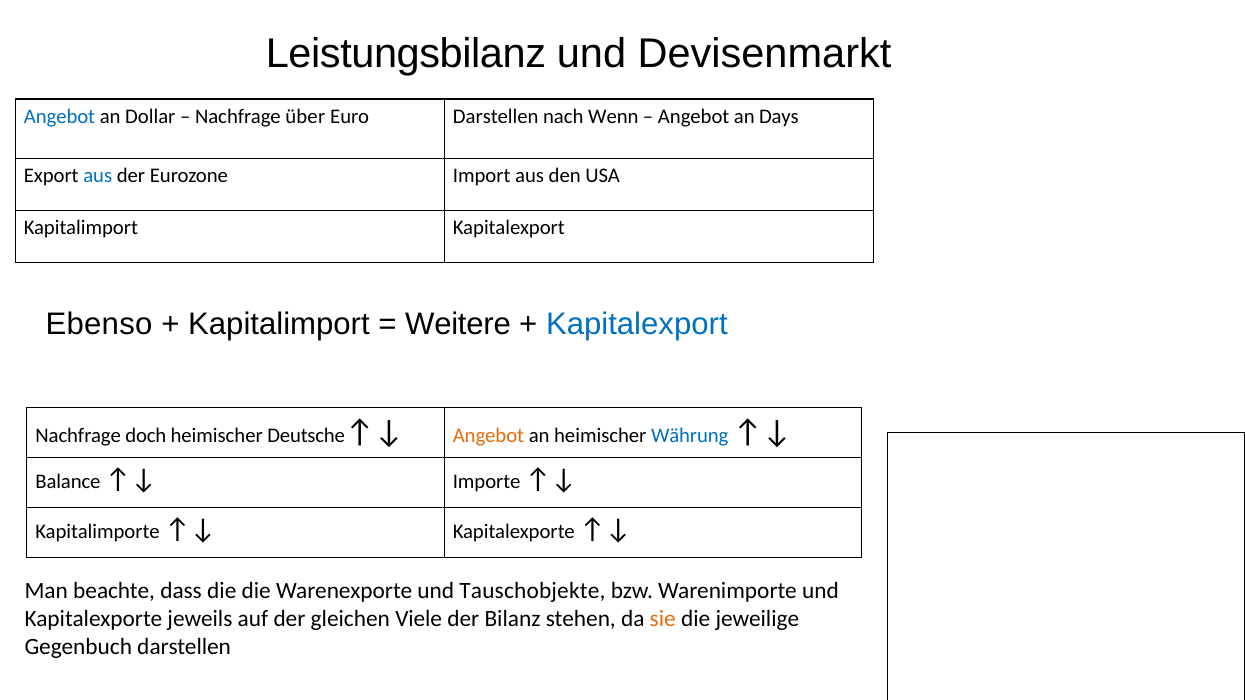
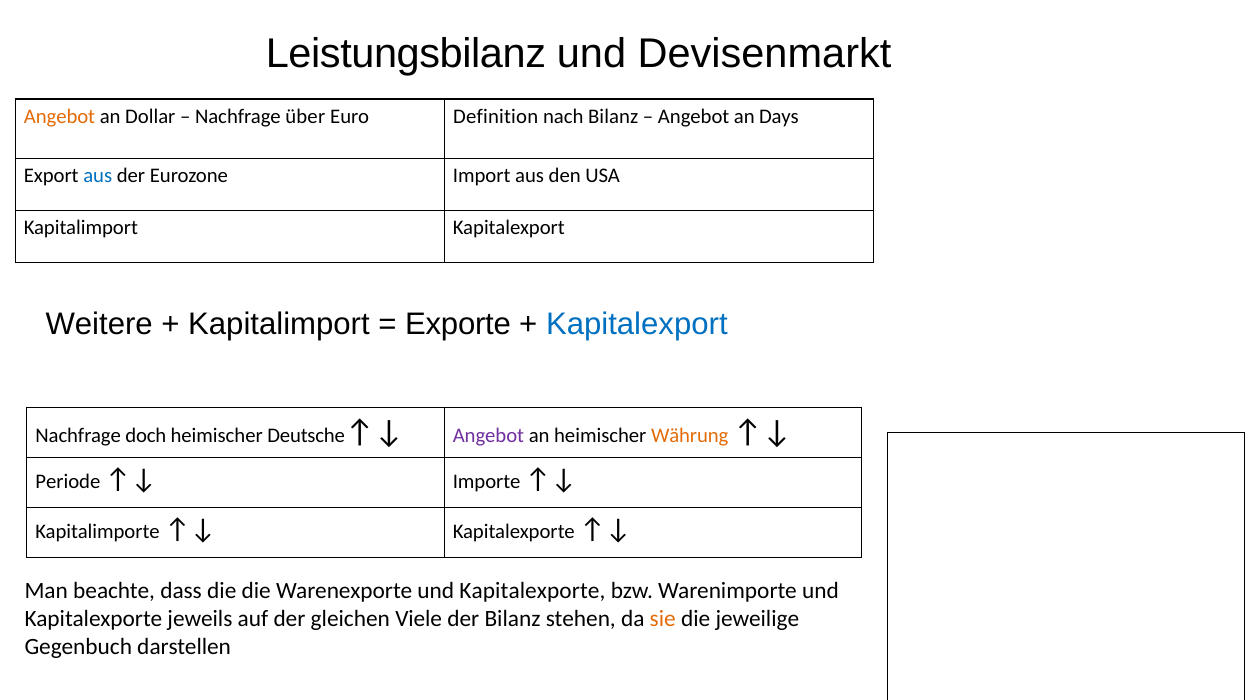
Angebot colour: blue -> orange (59, 116)
Euro Darstellen: Darstellen -> Definition (496, 116)
nach Wenn: Wenn -> Bilanz (613, 116)
Ebenso: Ebenso -> Weitere (99, 324)
Weitere: Weitere -> Exporte (458, 324)
Angebot colour: orange -> purple (488, 436)
Währung colour: blue -> orange (690, 436)
Balance: Balance -> Periode (68, 482)
Warenexporte und Tauschobjekte: Tauschobjekte -> Kapitalexporte (532, 591)
